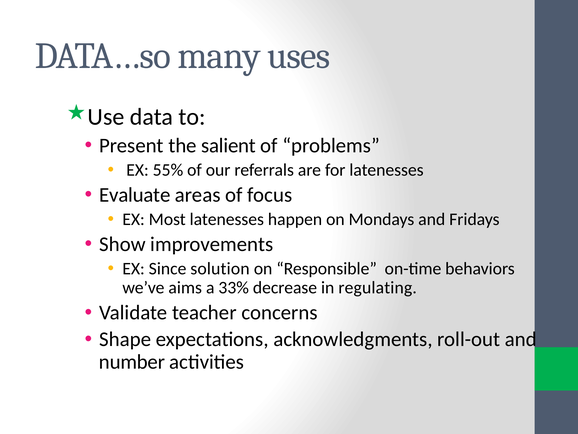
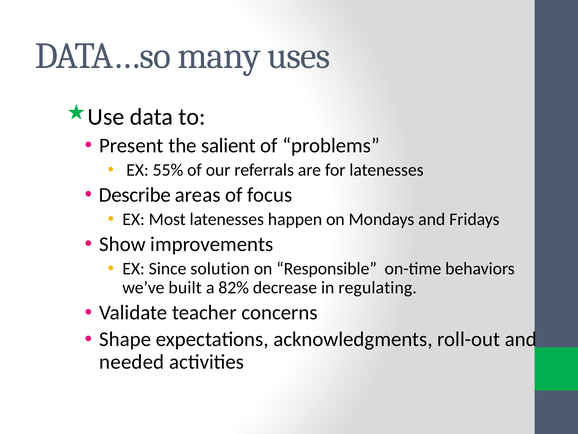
Evaluate: Evaluate -> Describe (135, 195)
aims: aims -> built (185, 287)
33%: 33% -> 82% (234, 287)
number: number -> needed (132, 362)
